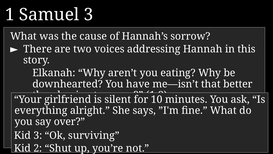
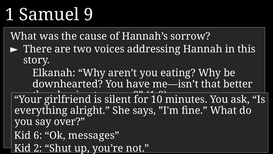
Samuel 3: 3 -> 9 (88, 15)
Kid 3: 3 -> 6 (38, 135)
surviving: surviving -> messages (94, 135)
